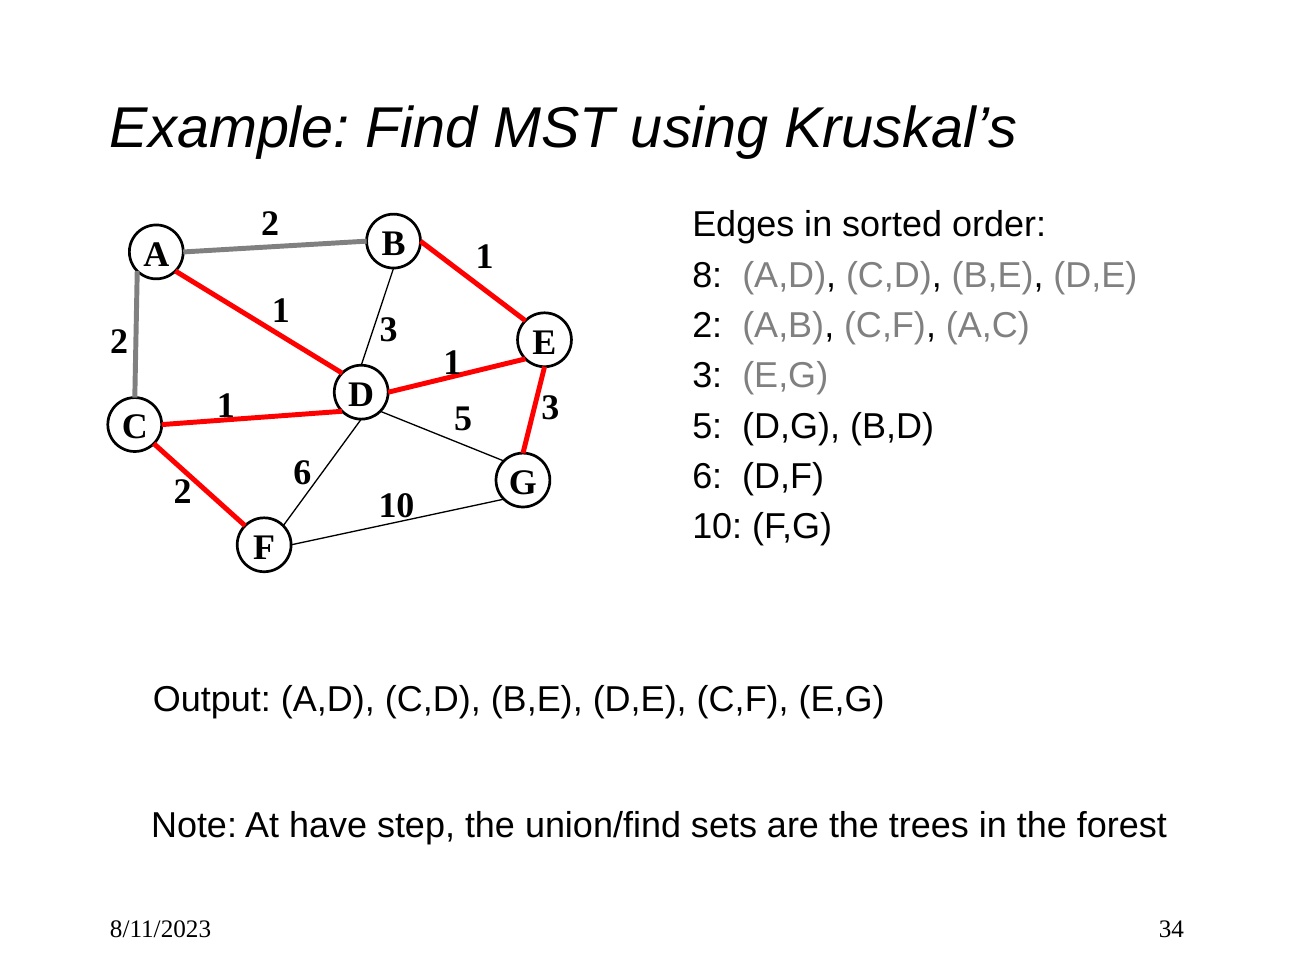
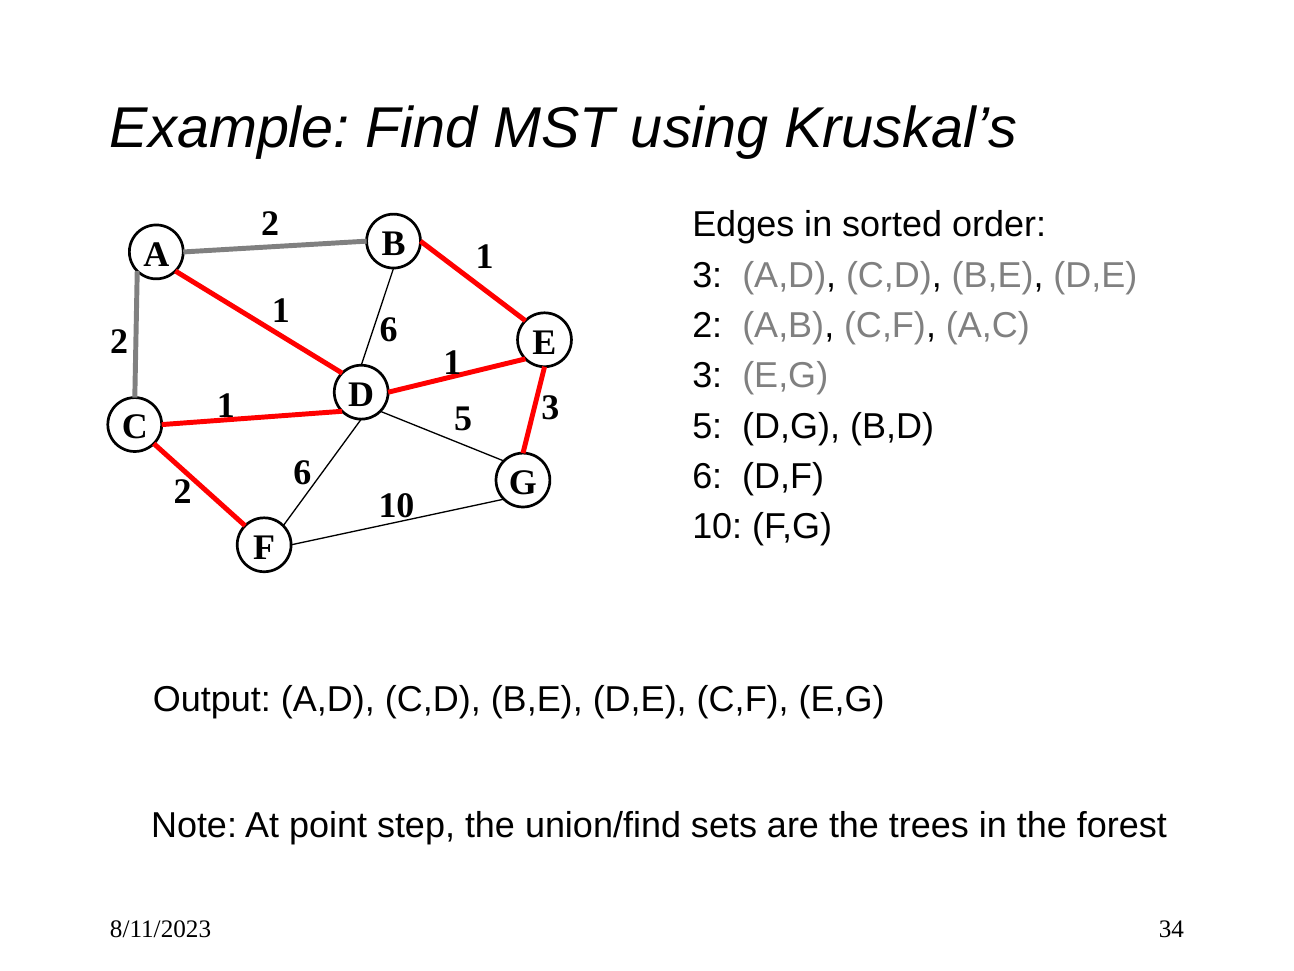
8: 8 -> 3 (707, 275)
3: 3 -> 6 (389, 330)
have: have -> point (328, 825)
